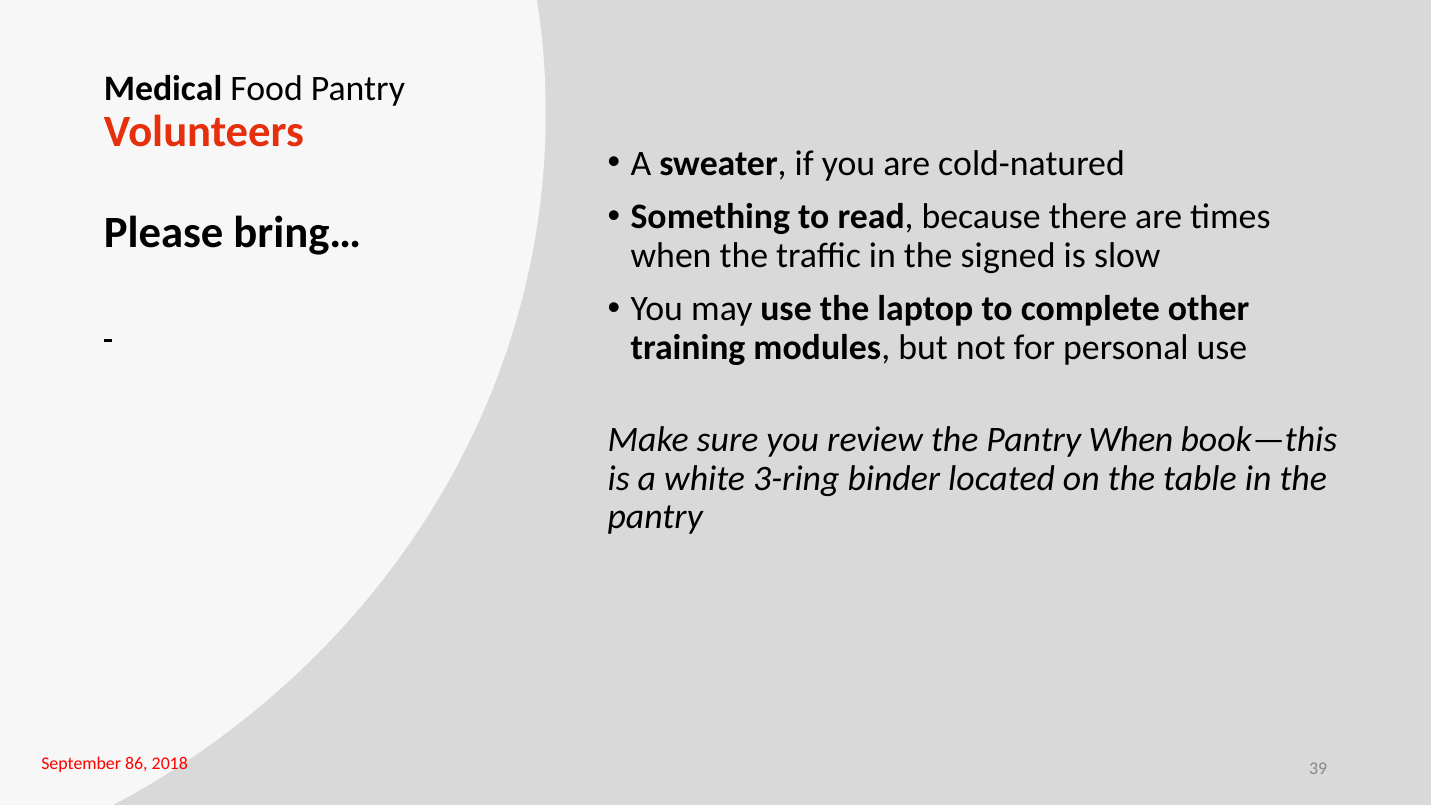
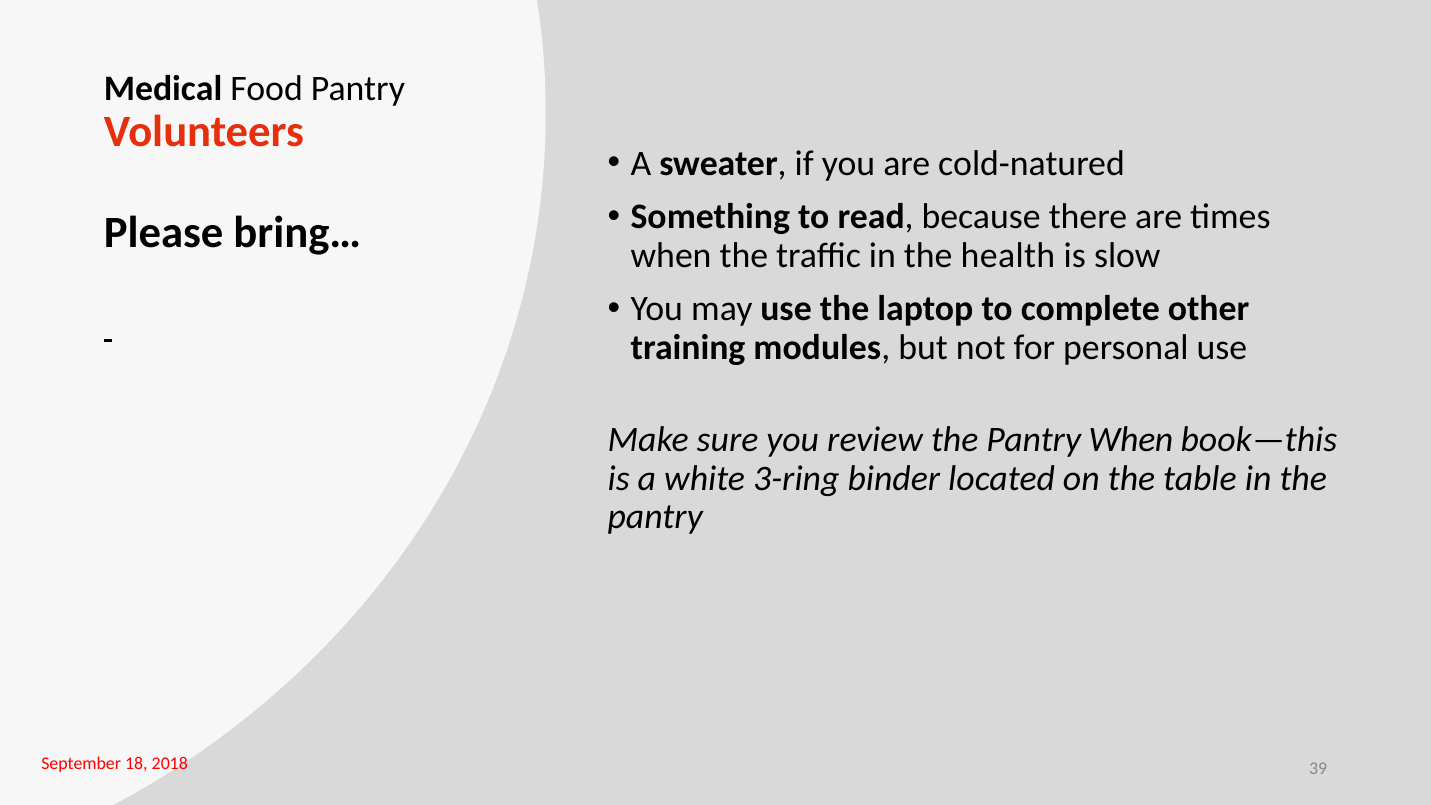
signed: signed -> health (1008, 255)
86: 86 -> 18 (136, 764)
